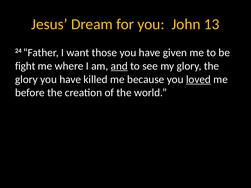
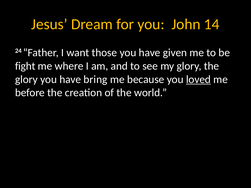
13: 13 -> 14 (212, 24)
and underline: present -> none (119, 66)
killed: killed -> bring (96, 79)
